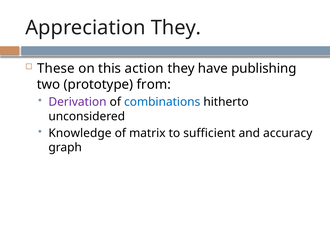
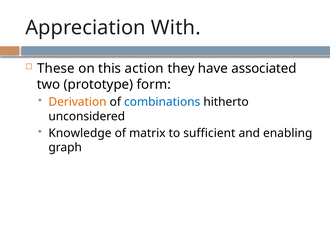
Appreciation They: They -> With (176, 28)
publishing: publishing -> associated (264, 68)
from: from -> form (154, 84)
Derivation colour: purple -> orange (78, 102)
accuracy: accuracy -> enabling (288, 133)
